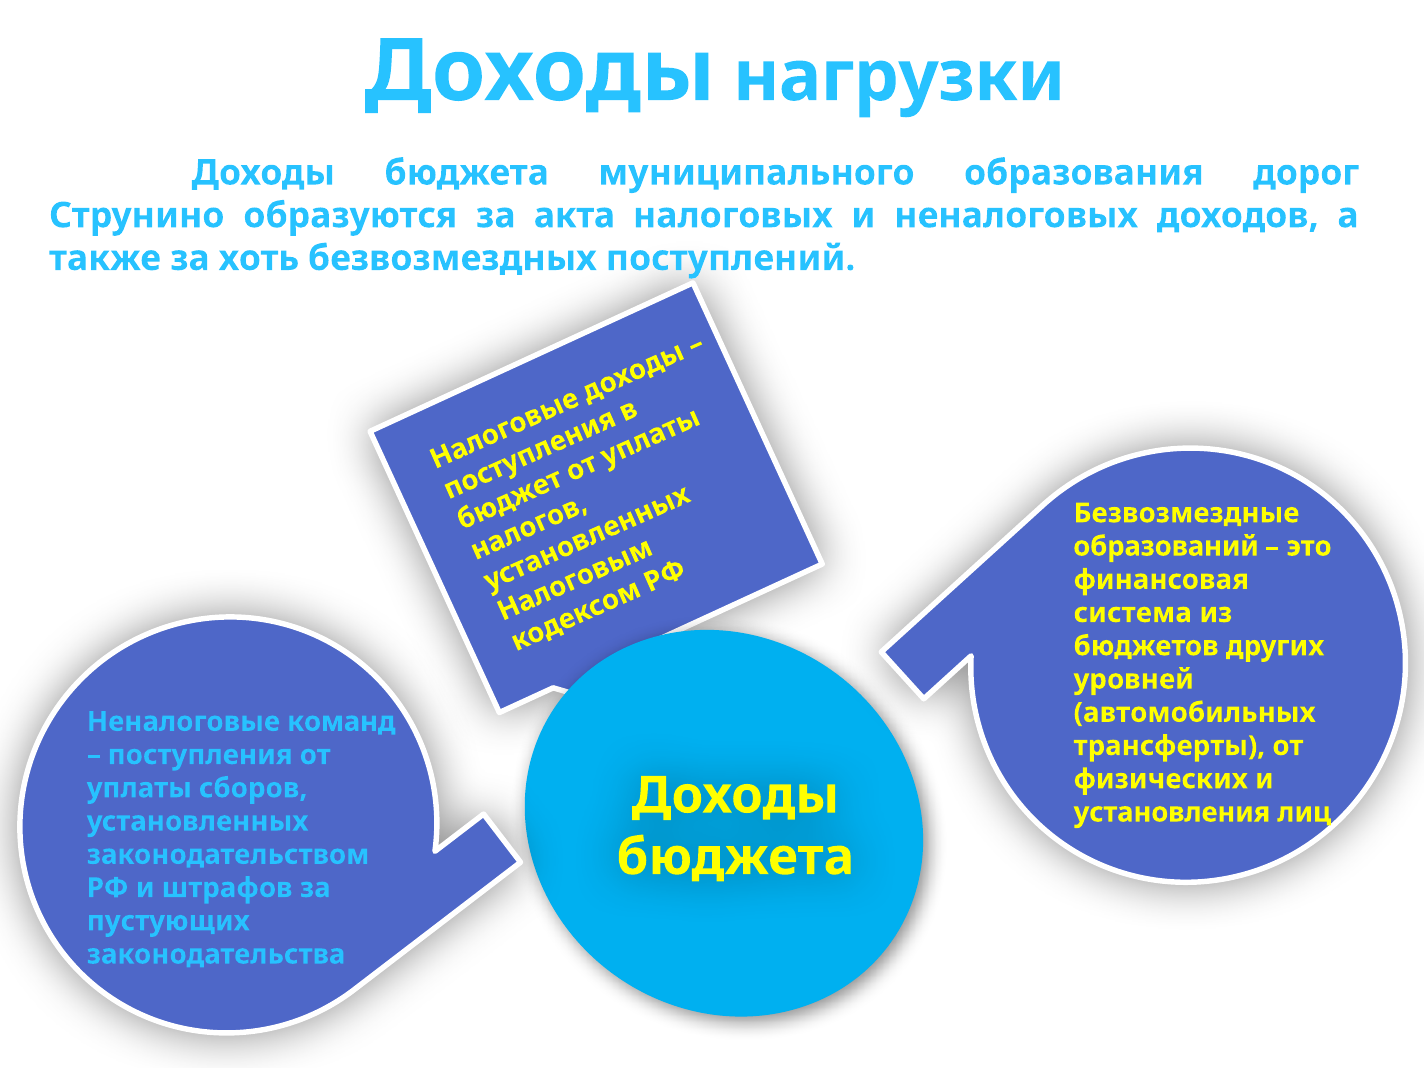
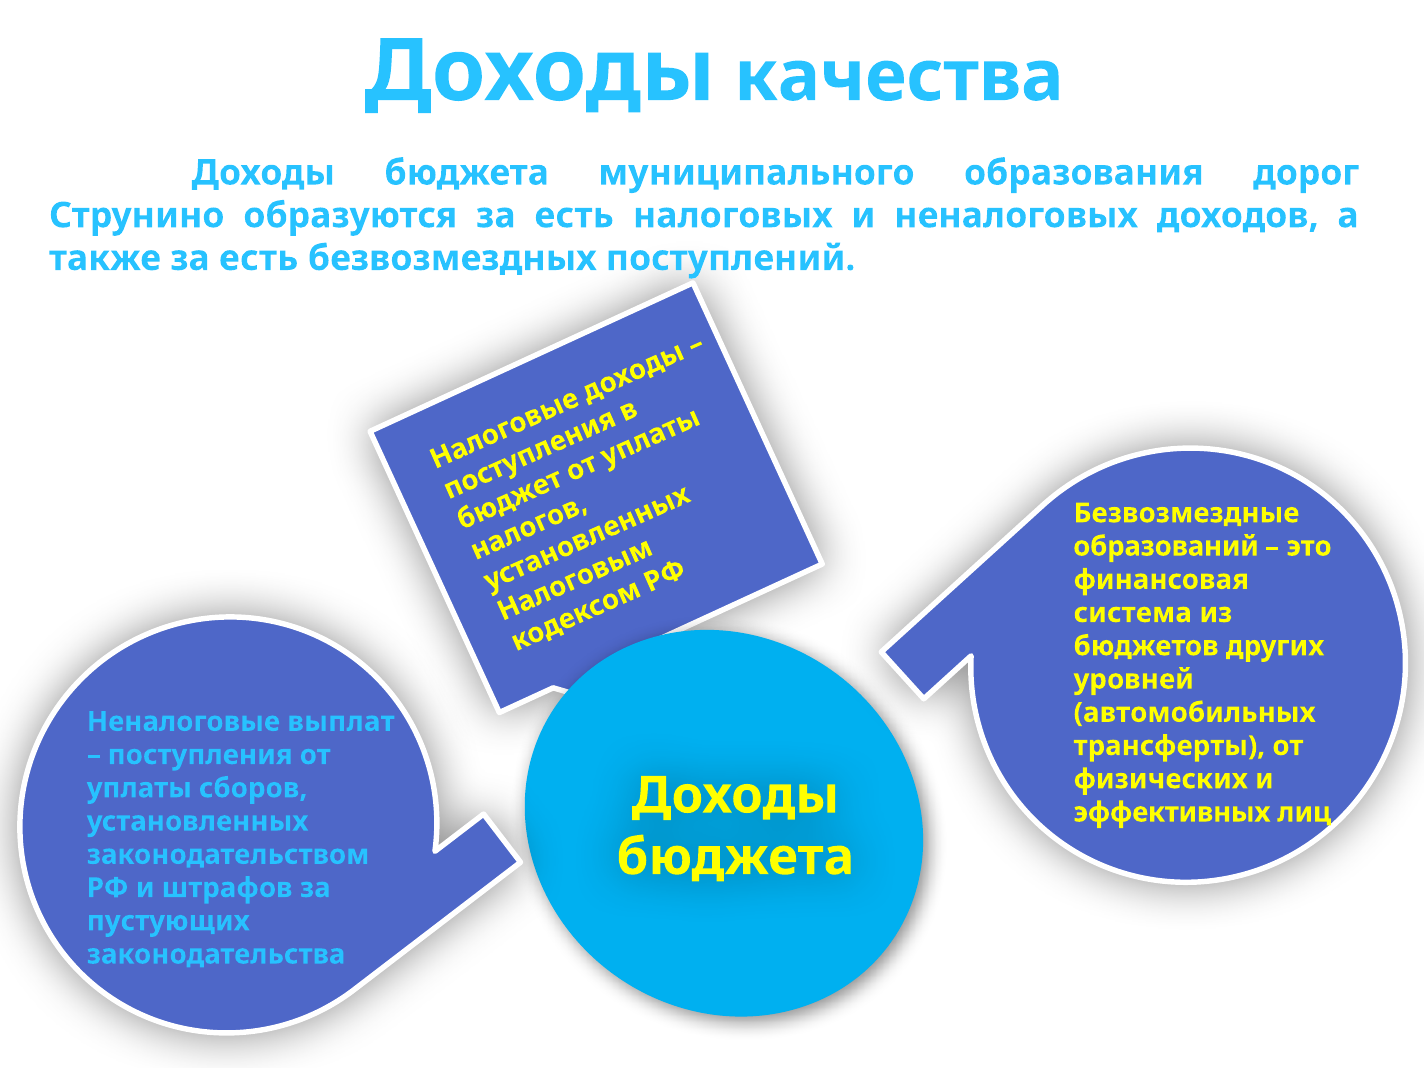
нагрузки: нагрузки -> качества (899, 77)
образуются за акта: акта -> есть (574, 216)
также за хоть: хоть -> есть (259, 258)
команд: команд -> выплат (341, 722)
установления: установления -> эффективных (1172, 812)
